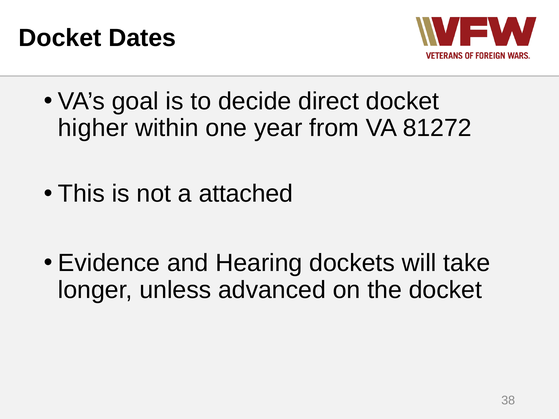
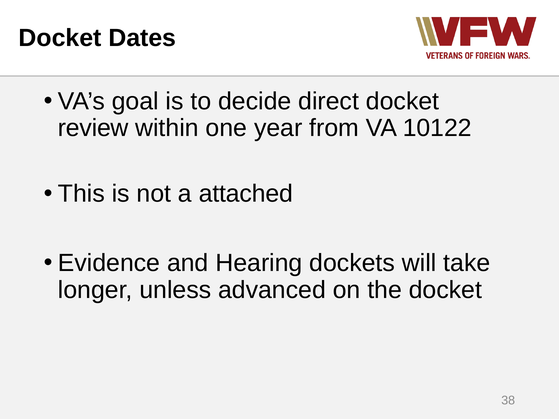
higher: higher -> review (93, 128)
81272: 81272 -> 10122 (437, 128)
